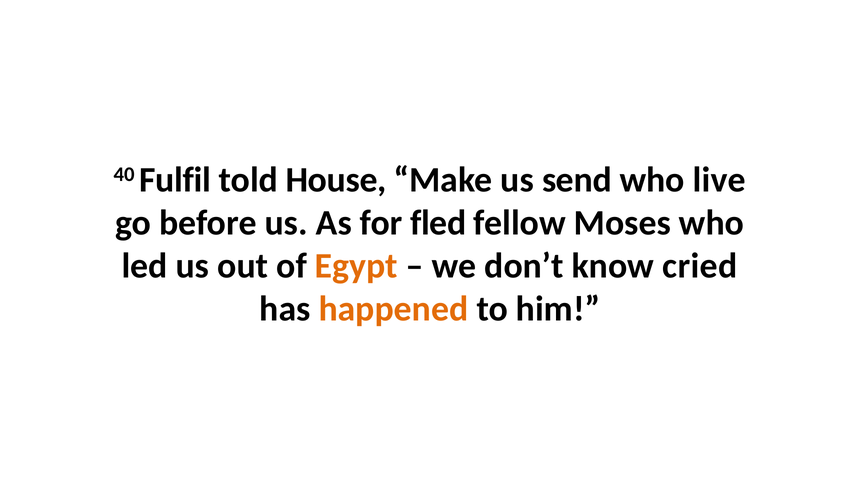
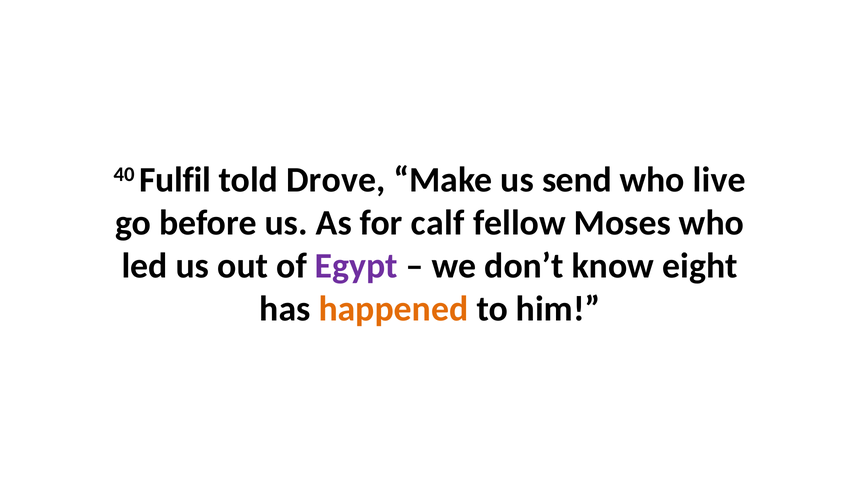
House: House -> Drove (336, 180)
fled: fled -> calf (438, 223)
Egypt colour: orange -> purple (356, 266)
cried: cried -> eight (700, 266)
